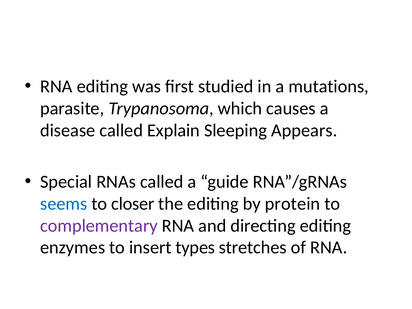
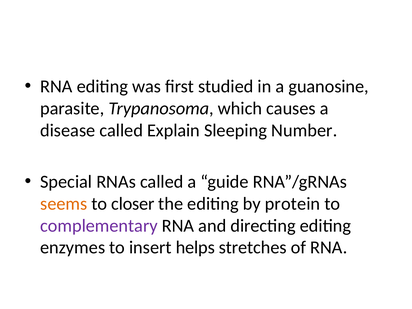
mutations: mutations -> guanosine (329, 86)
Appears: Appears -> Number (304, 130)
seems colour: blue -> orange (64, 204)
types: types -> helps (195, 248)
